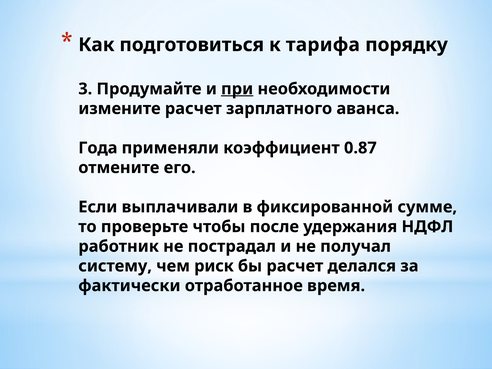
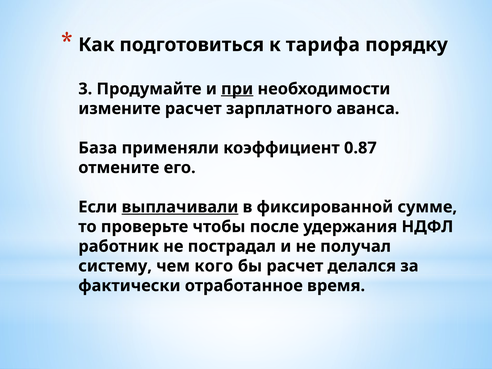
Года: Года -> База (98, 148)
выплачивали underline: none -> present (180, 207)
риск: риск -> кого (214, 266)
